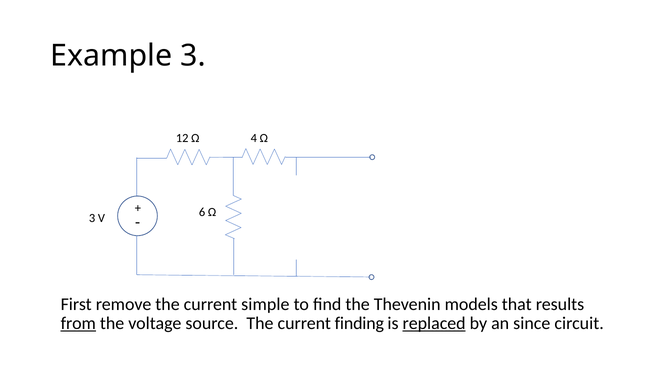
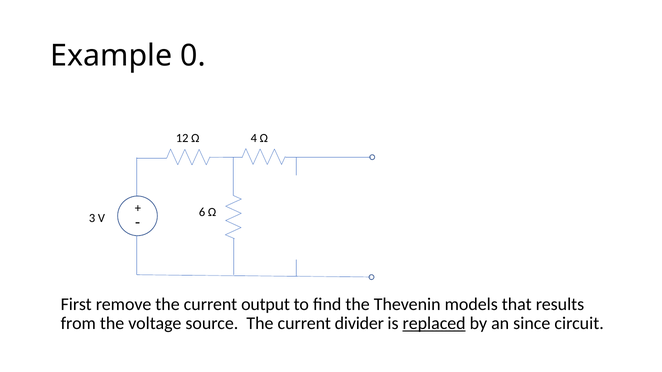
Example 3: 3 -> 0 (193, 56)
simple: simple -> output (266, 304)
from underline: present -> none (78, 324)
finding: finding -> divider (359, 324)
